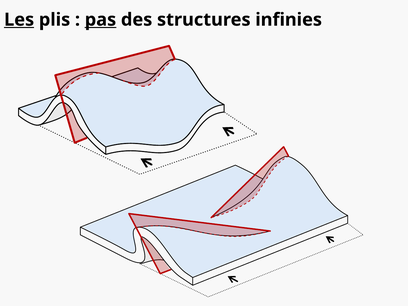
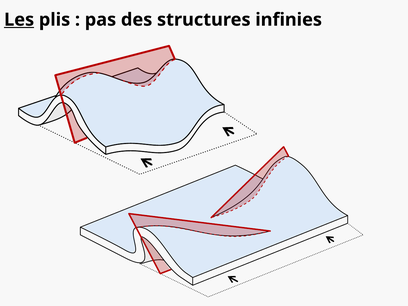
pas underline: present -> none (100, 20)
